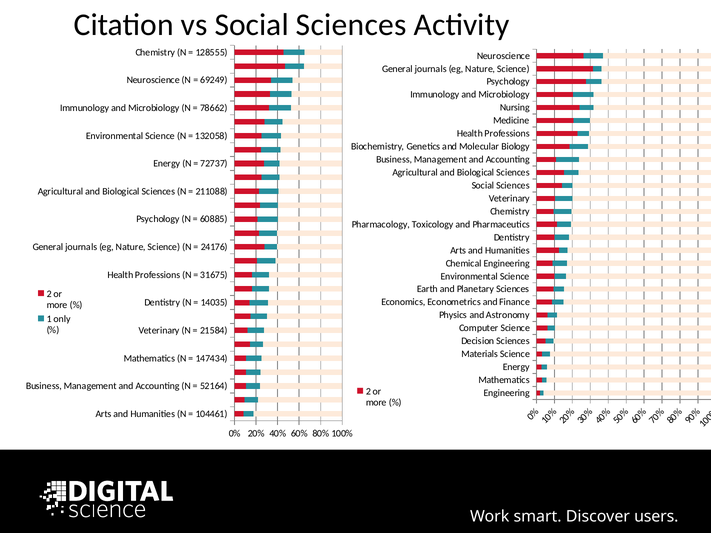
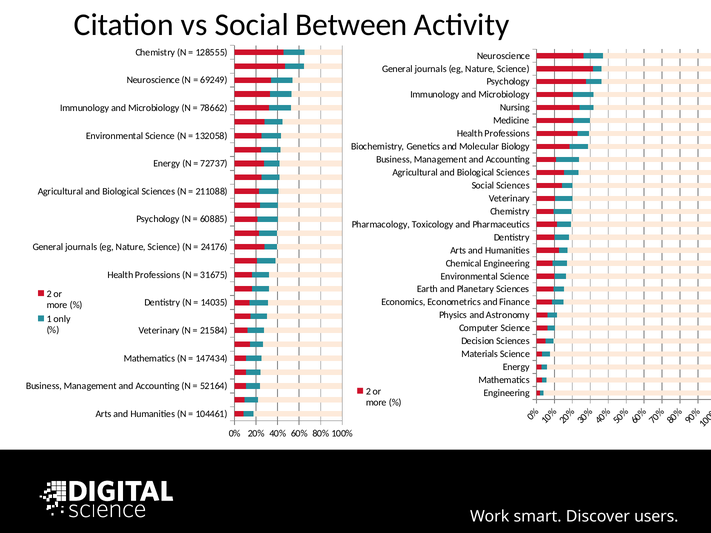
vs Social Sciences: Sciences -> Between (351, 25)
